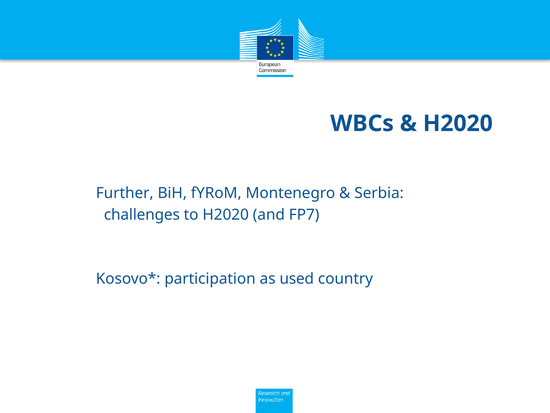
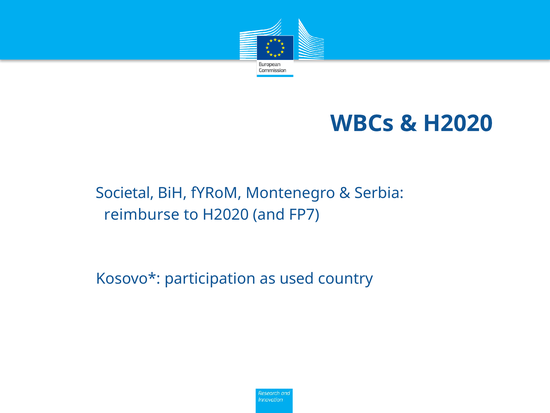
Further: Further -> Societal (125, 193)
challenges: challenges -> reimburse (142, 214)
